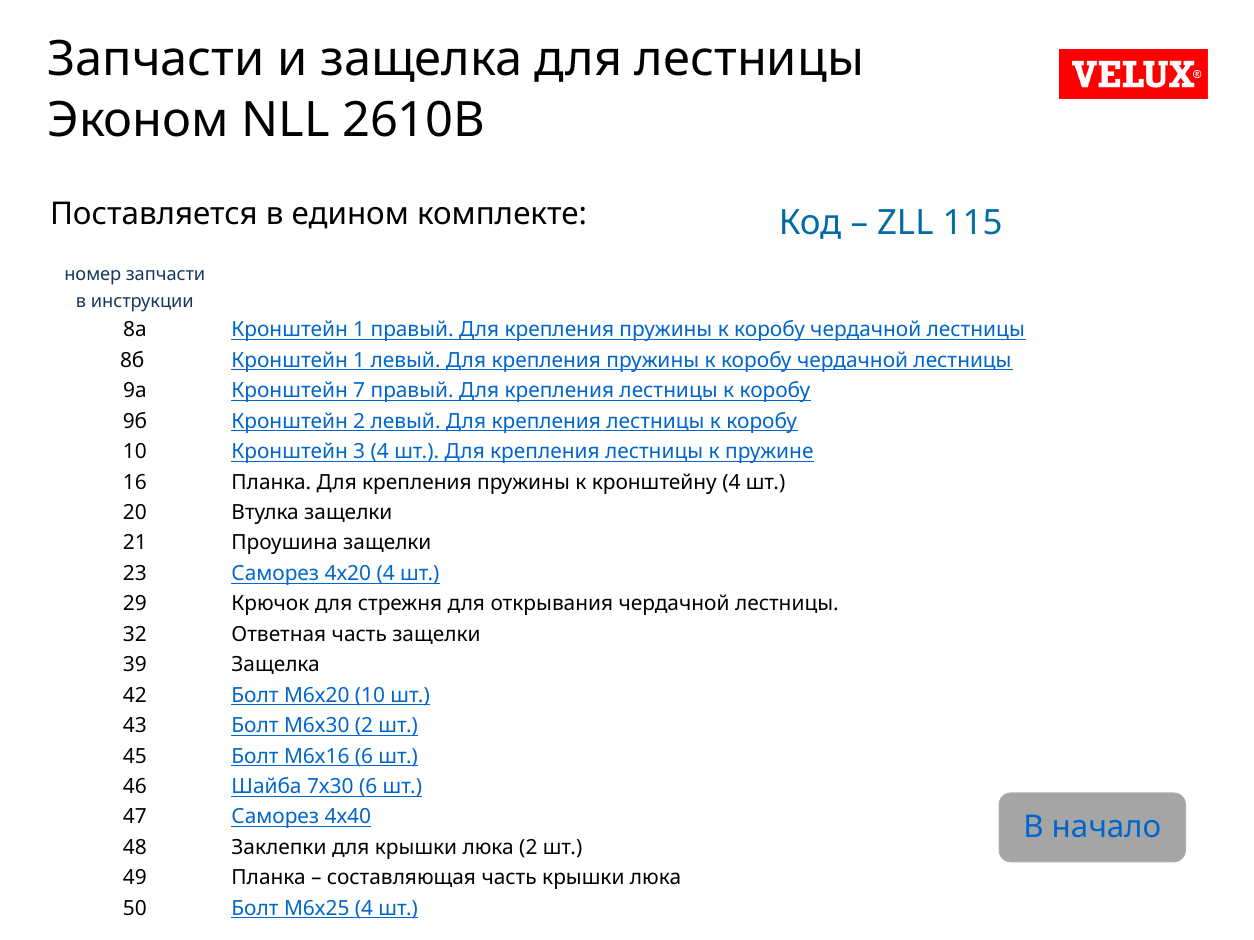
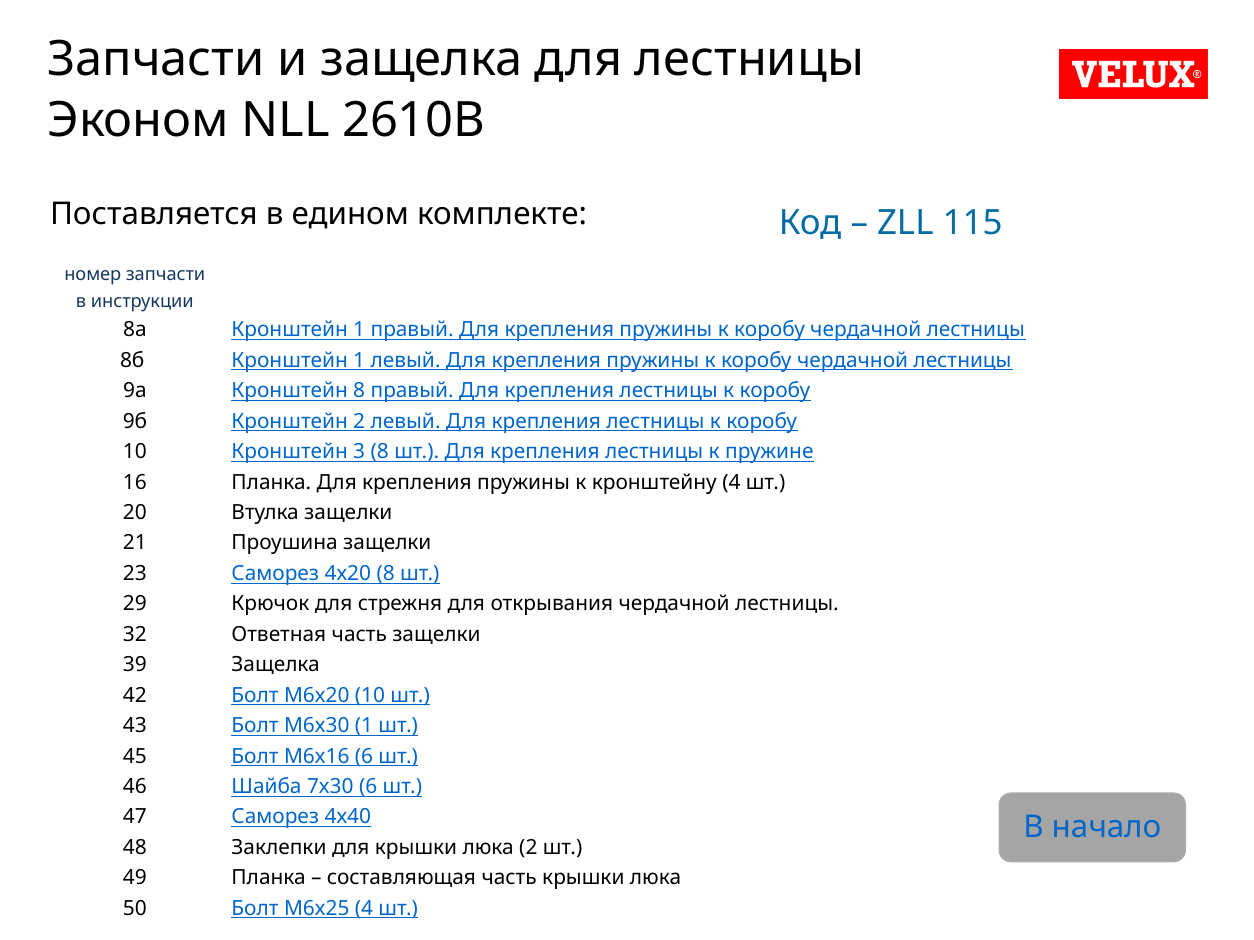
Кронштейн 7: 7 -> 8 (359, 391)
3 4: 4 -> 8 (380, 452)
4х20 4: 4 -> 8 (386, 574)
М6х30 2: 2 -> 1 (364, 726)
